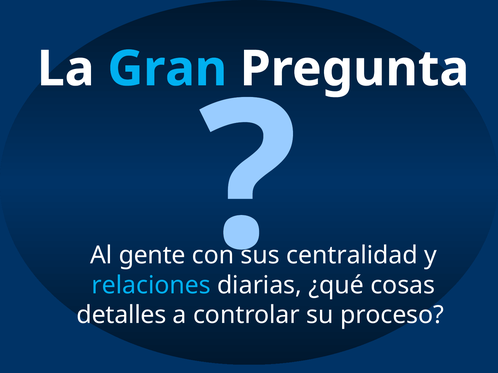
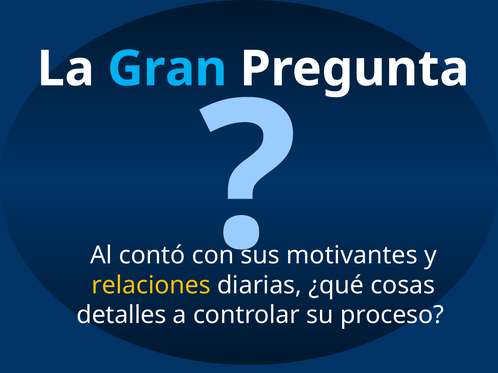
gente: gente -> contó (152, 256)
centralidad: centralidad -> motivantes (352, 256)
relaciones colour: light blue -> yellow (151, 286)
